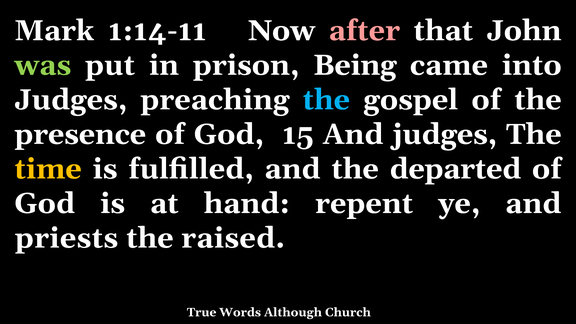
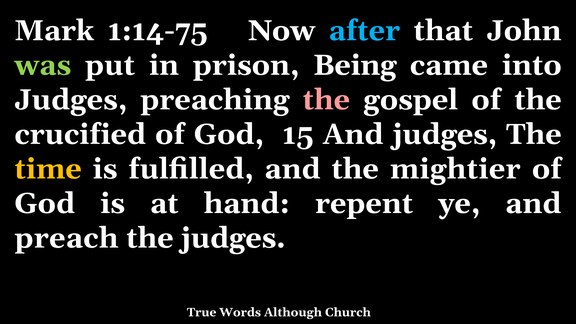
1:14-11: 1:14-11 -> 1:14-75 (158, 31)
after colour: pink -> light blue (364, 31)
the colour: light blue -> pink (326, 100)
presence: presence -> crucified (80, 134)
departed: departed -> mightier (455, 169)
priests: priests -> preach (66, 238)
the raised: raised -> judges (233, 238)
